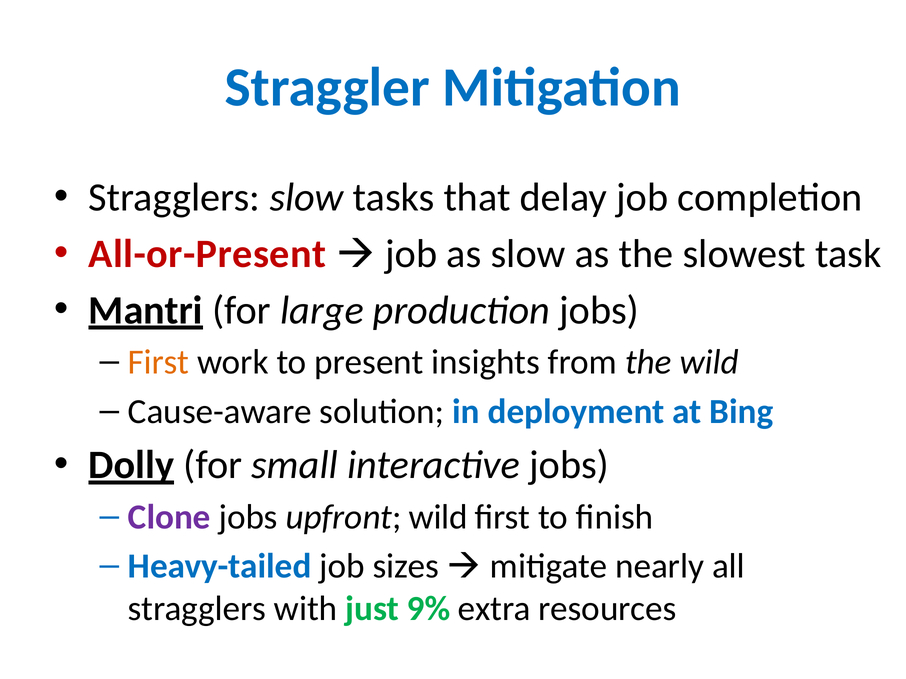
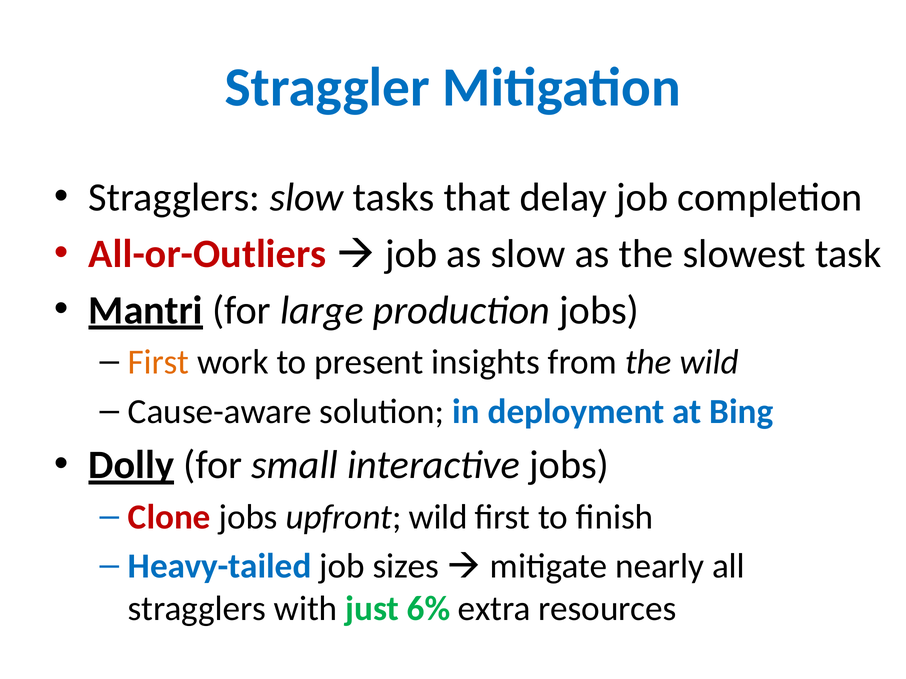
All-or-Present: All-or-Present -> All-or-Outliers (207, 254)
Clone colour: purple -> red (169, 517)
9%: 9% -> 6% (428, 609)
